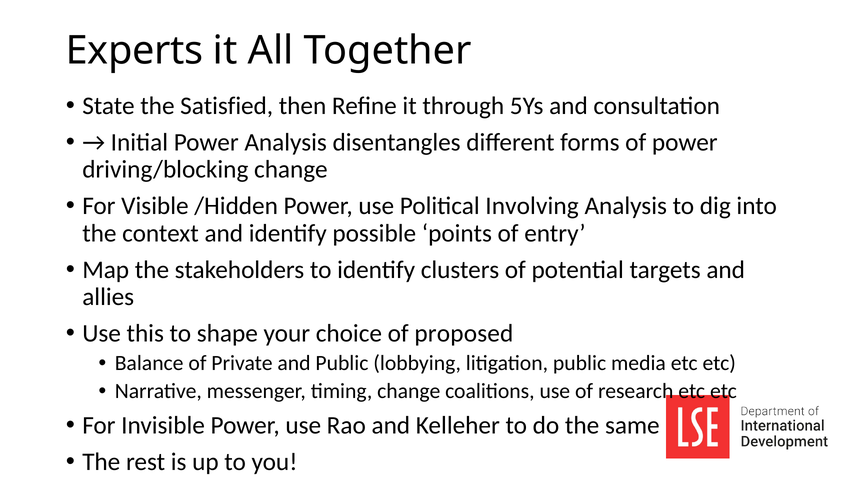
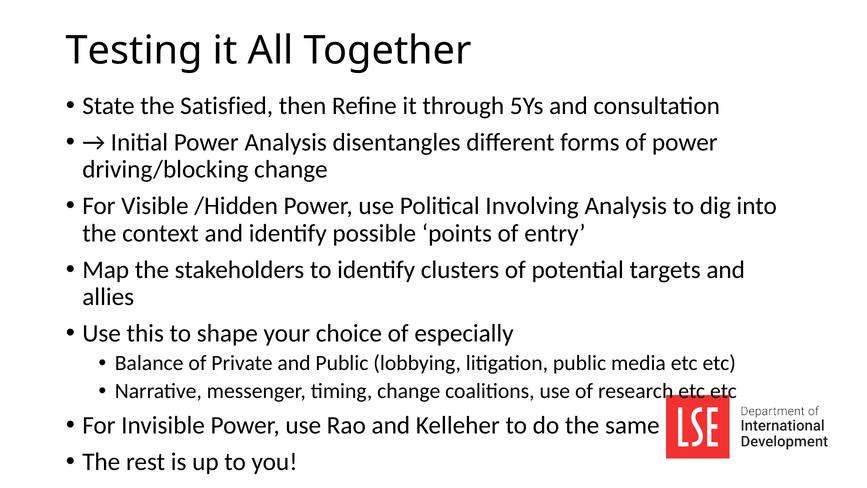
Experts: Experts -> Testing (134, 50)
proposed: proposed -> especially (464, 333)
